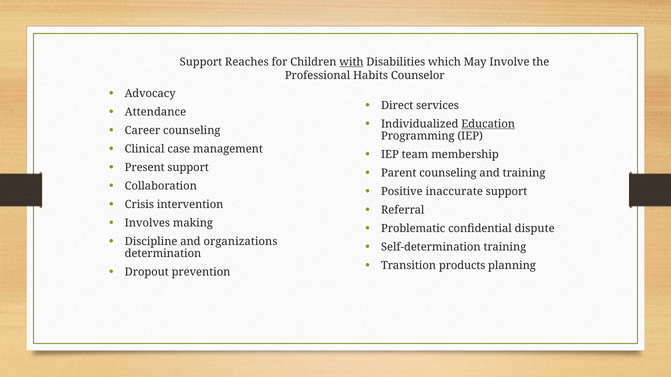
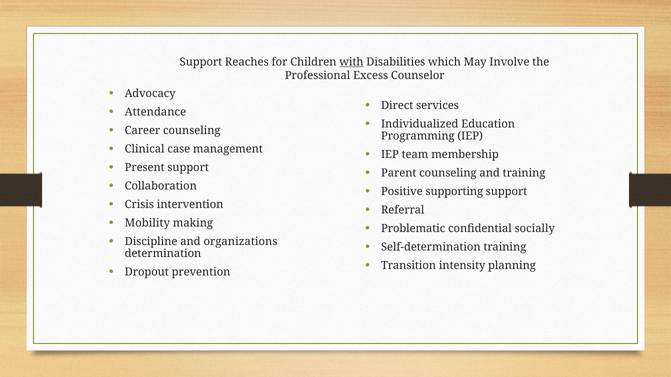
Habits: Habits -> Excess (371, 75)
Education underline: present -> none (488, 124)
inaccurate: inaccurate -> supporting (454, 192)
Involves: Involves -> Mobility (147, 223)
dispute: dispute -> socially (535, 229)
products: products -> intensity (462, 266)
